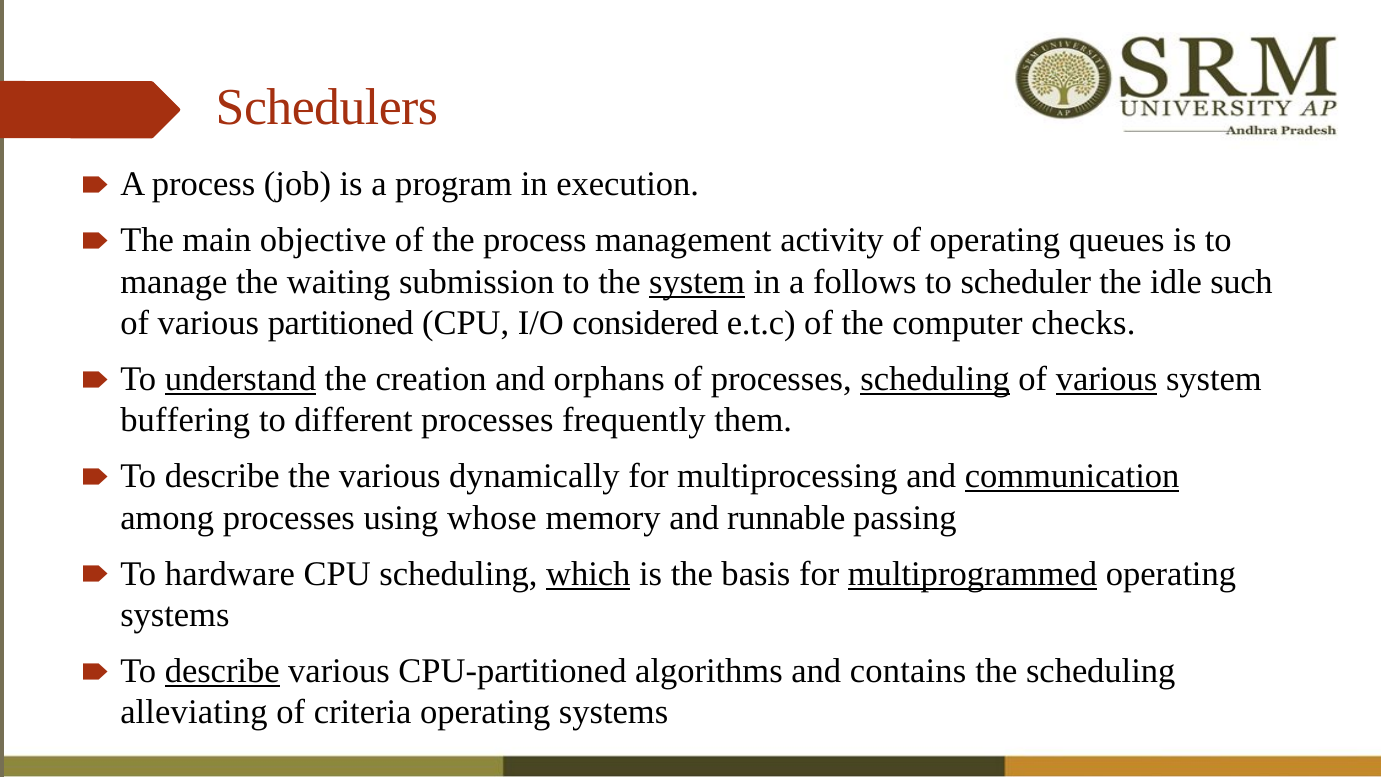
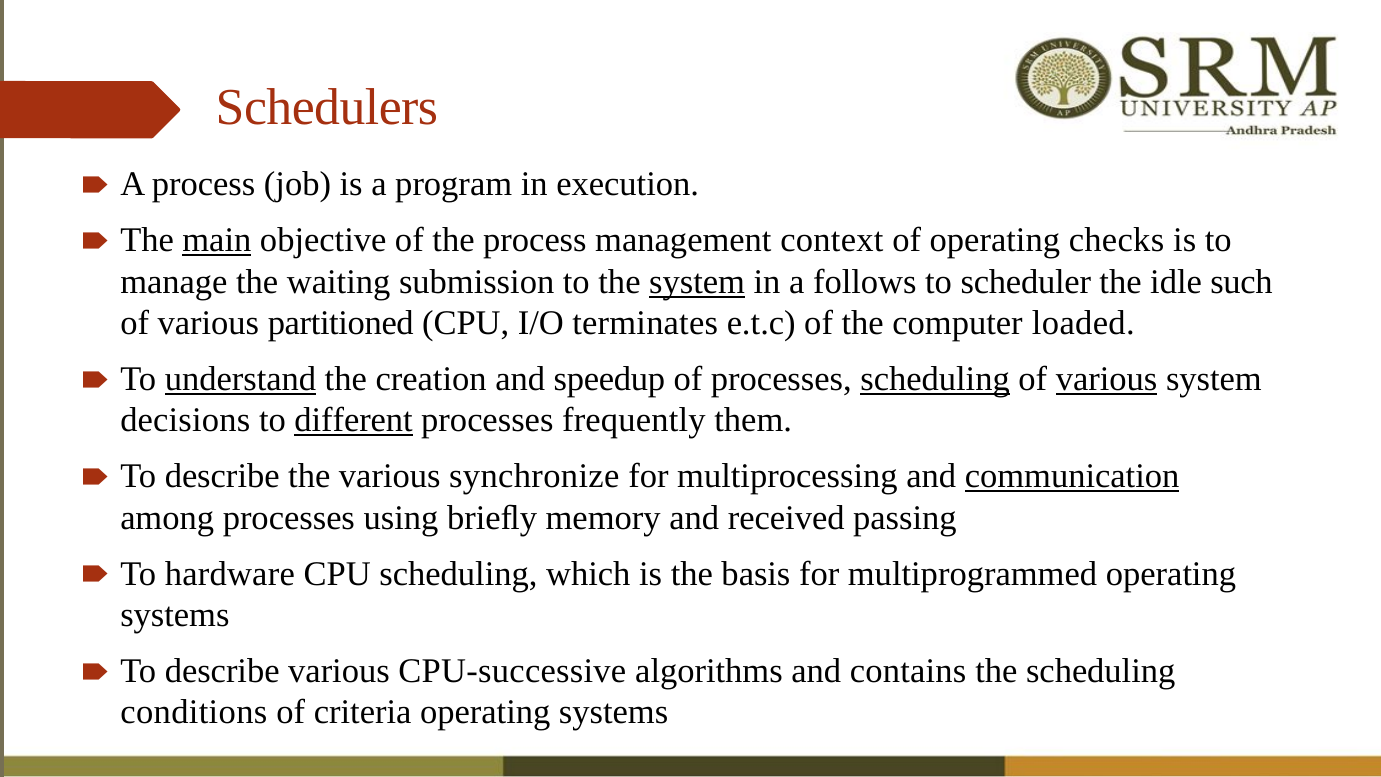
main underline: none -> present (217, 240)
activity: activity -> context (832, 240)
queues: queues -> checks (1117, 240)
considered: considered -> terminates (645, 323)
checks: checks -> loaded (1083, 323)
orphans: orphans -> speedup (609, 379)
buffering: buffering -> decisions (185, 420)
different underline: none -> present (354, 420)
dynamically: dynamically -> synchronize (534, 476)
whose: whose -> brieﬂy (492, 518)
runnable: runnable -> received (786, 518)
which underline: present -> none (588, 574)
multiprogrammed underline: present -> none (973, 574)
describe underline: present -> none (222, 671)
CPU-partitioned: CPU-partitioned -> CPU-successive (512, 671)
alleviating: alleviating -> conditions (194, 712)
